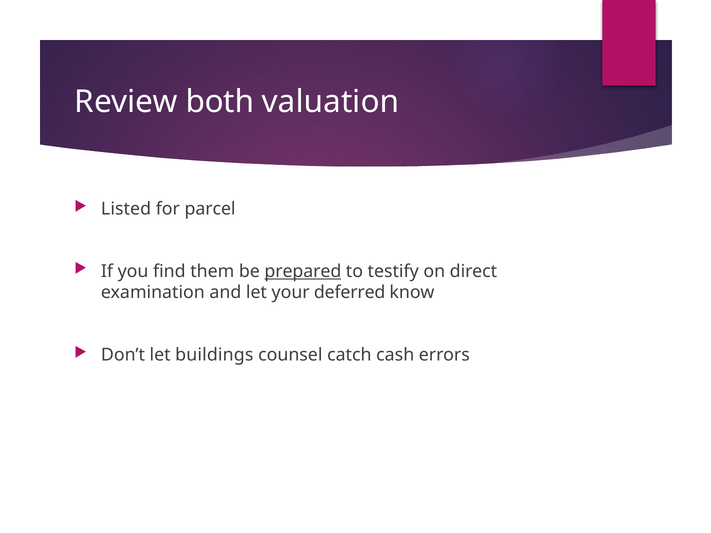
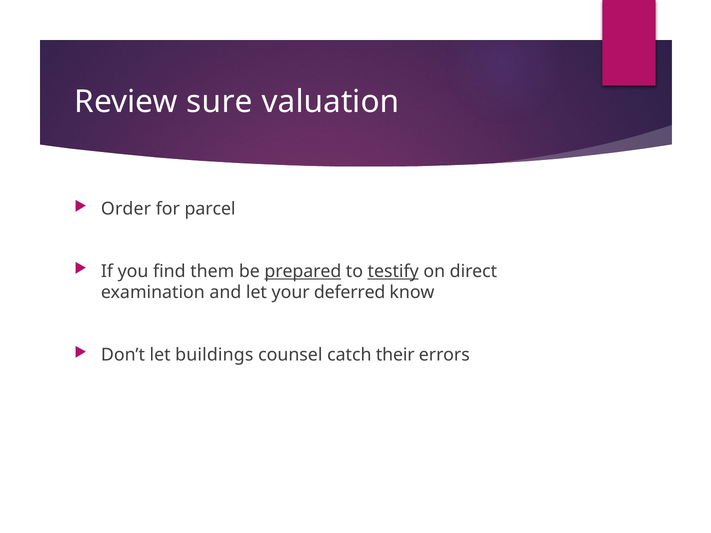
both: both -> sure (220, 102)
Listed: Listed -> Order (126, 209)
testify underline: none -> present (393, 271)
cash: cash -> their (395, 355)
